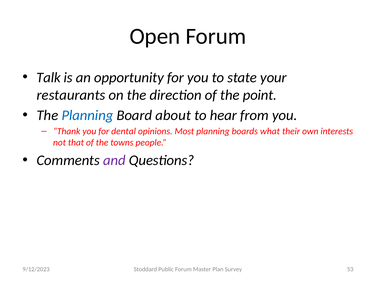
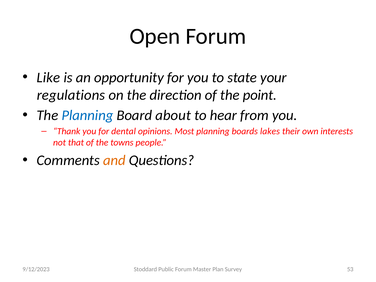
Talk: Talk -> Like (48, 77)
restaurants: restaurants -> regulations (71, 95)
what: what -> lakes (270, 131)
and colour: purple -> orange (114, 160)
